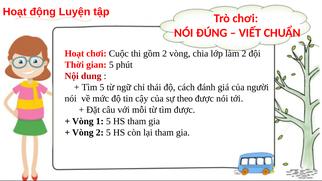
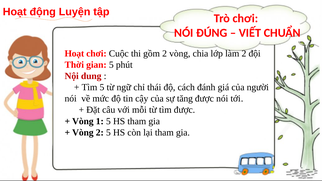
theo: theo -> tăng (185, 99)
